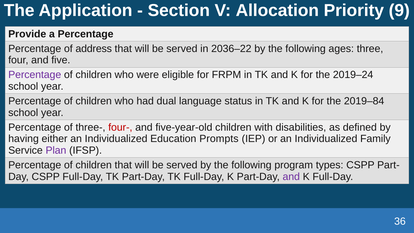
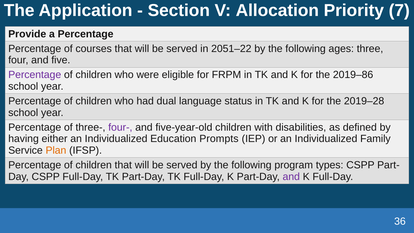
9: 9 -> 7 (399, 10)
address: address -> courses (94, 49)
2036–22: 2036–22 -> 2051–22 (231, 49)
2019–24: 2019–24 -> 2019–86 (353, 75)
2019–84: 2019–84 -> 2019–28 (364, 101)
four- colour: red -> purple (120, 127)
Plan colour: purple -> orange (56, 150)
